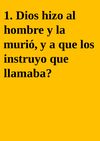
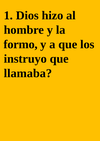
murió: murió -> formo (21, 44)
